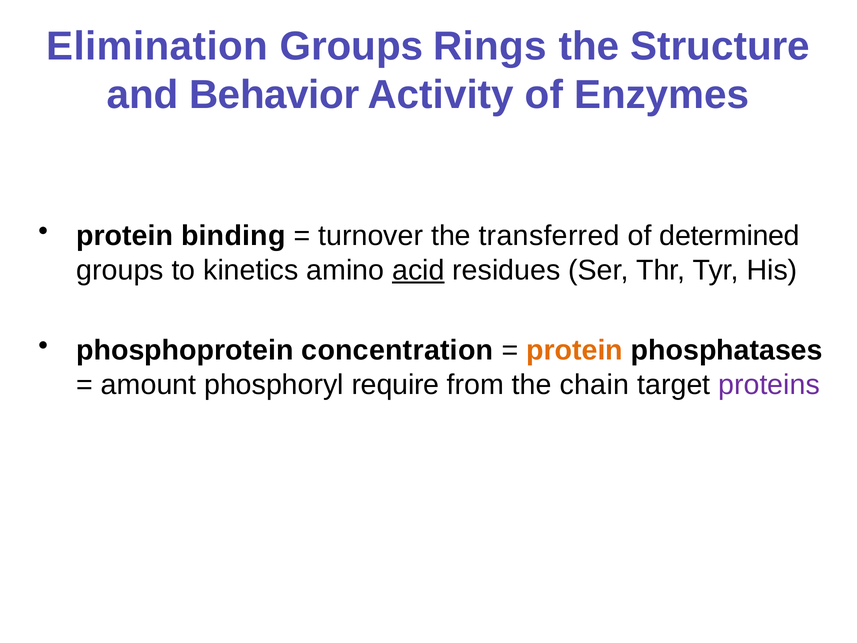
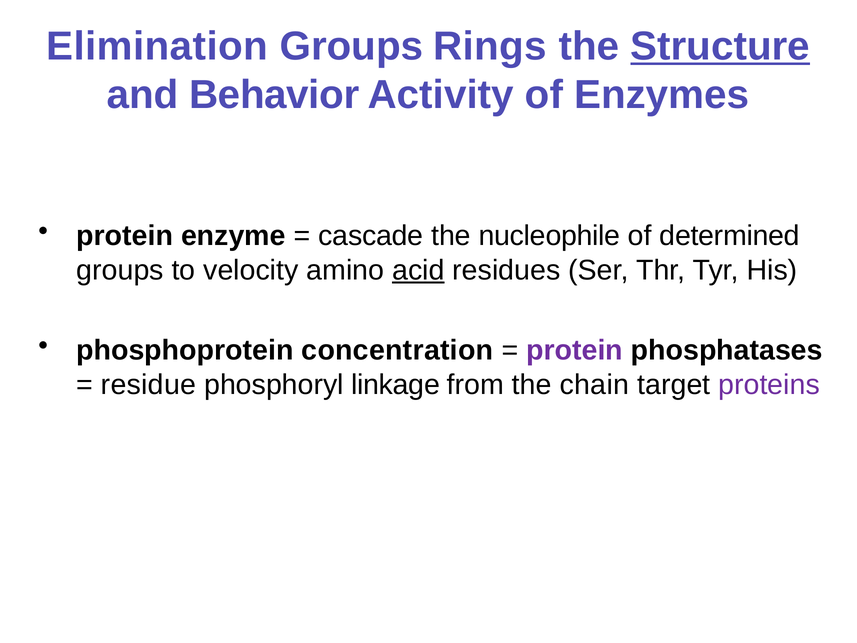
Structure underline: none -> present (720, 46)
binding: binding -> enzyme (233, 236)
turnover: turnover -> cascade (371, 236)
transferred: transferred -> nucleophile (549, 236)
kinetics: kinetics -> velocity (251, 270)
protein colour: orange -> purple (575, 350)
amount: amount -> residue (148, 384)
require: require -> linkage (396, 384)
